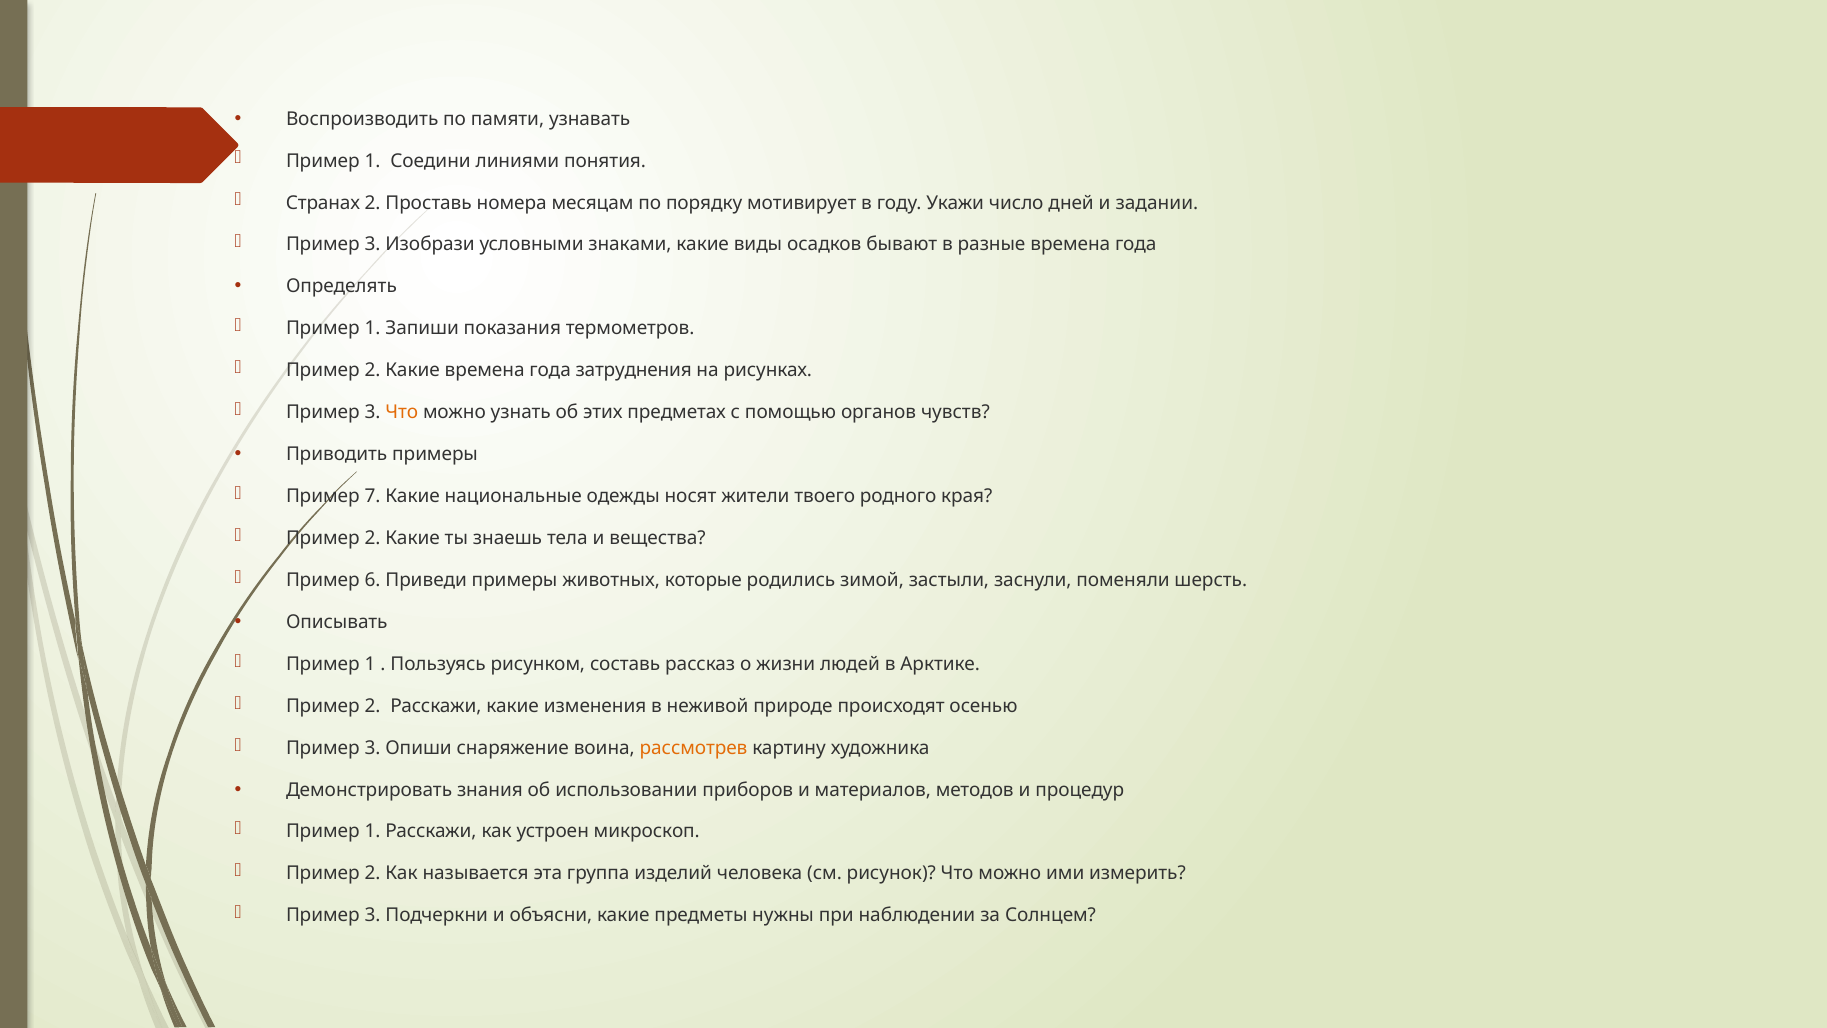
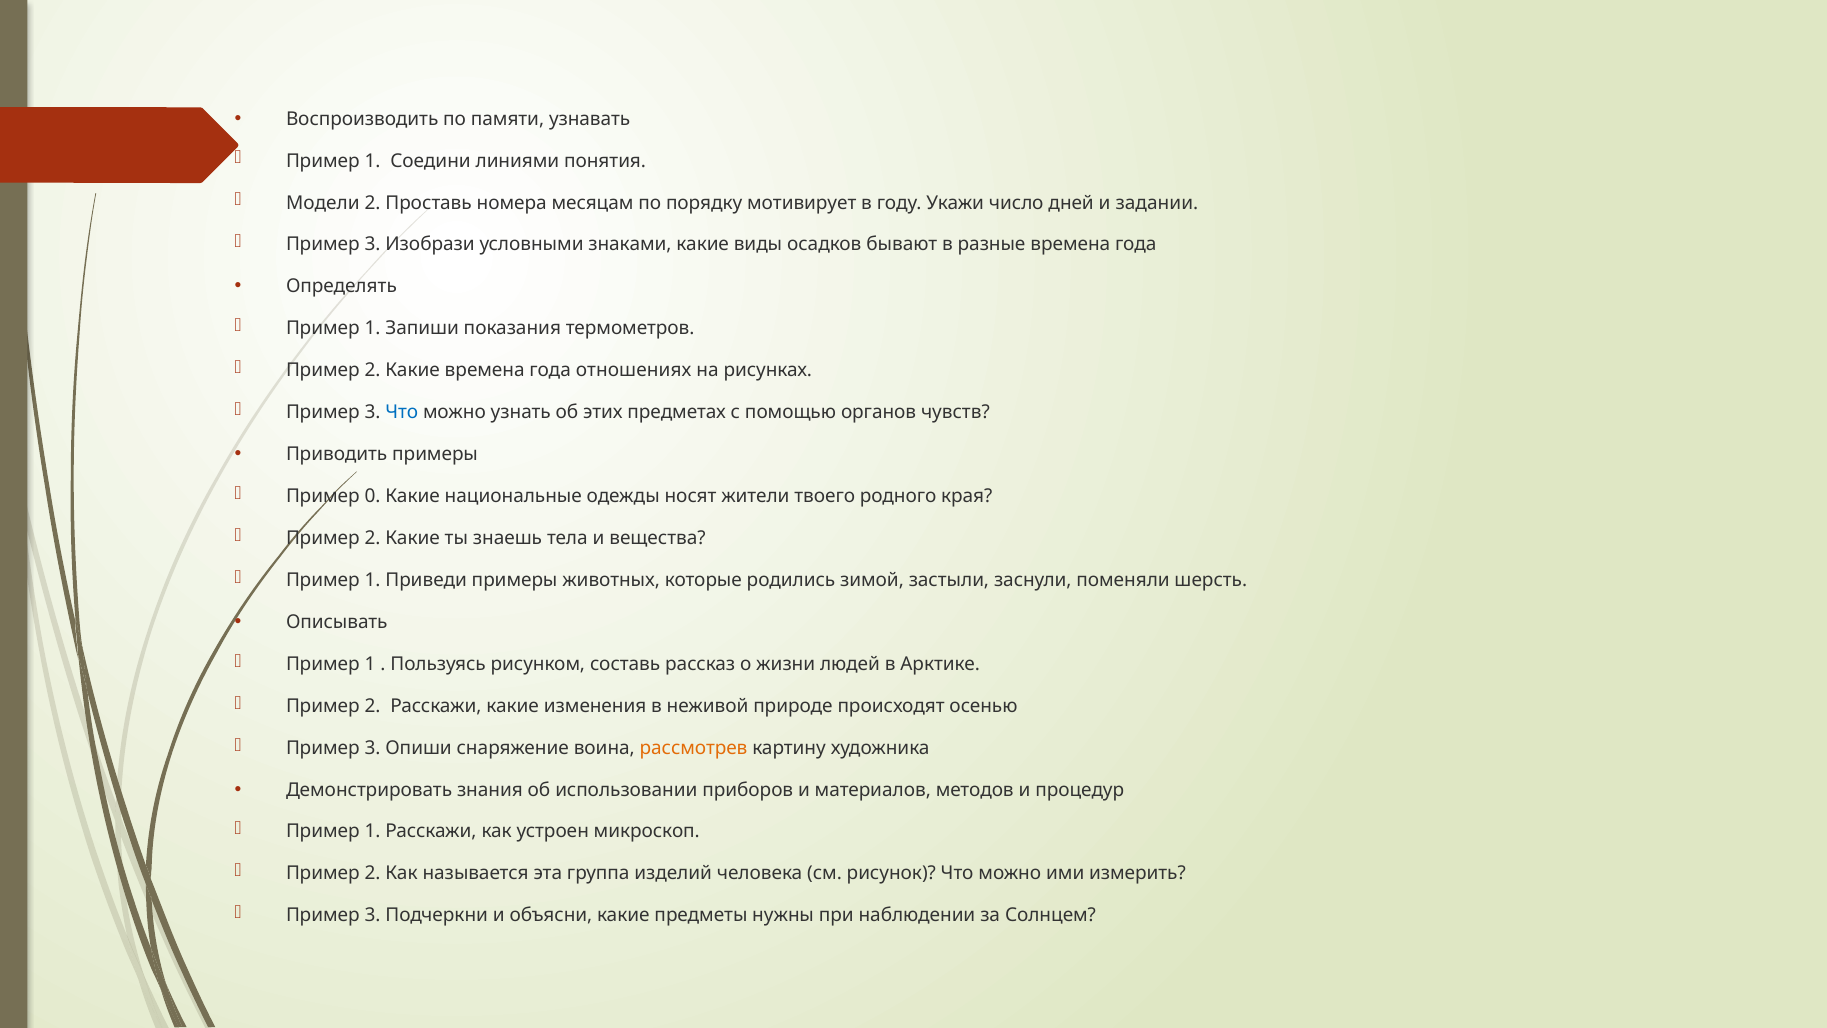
Странах: Странах -> Модели (323, 203)
затруднения: затруднения -> отношениях (634, 370)
Что colour: orange -> blue (402, 412)
7: 7 -> 0 (373, 496)
6: 6 -> 1 (373, 580)
